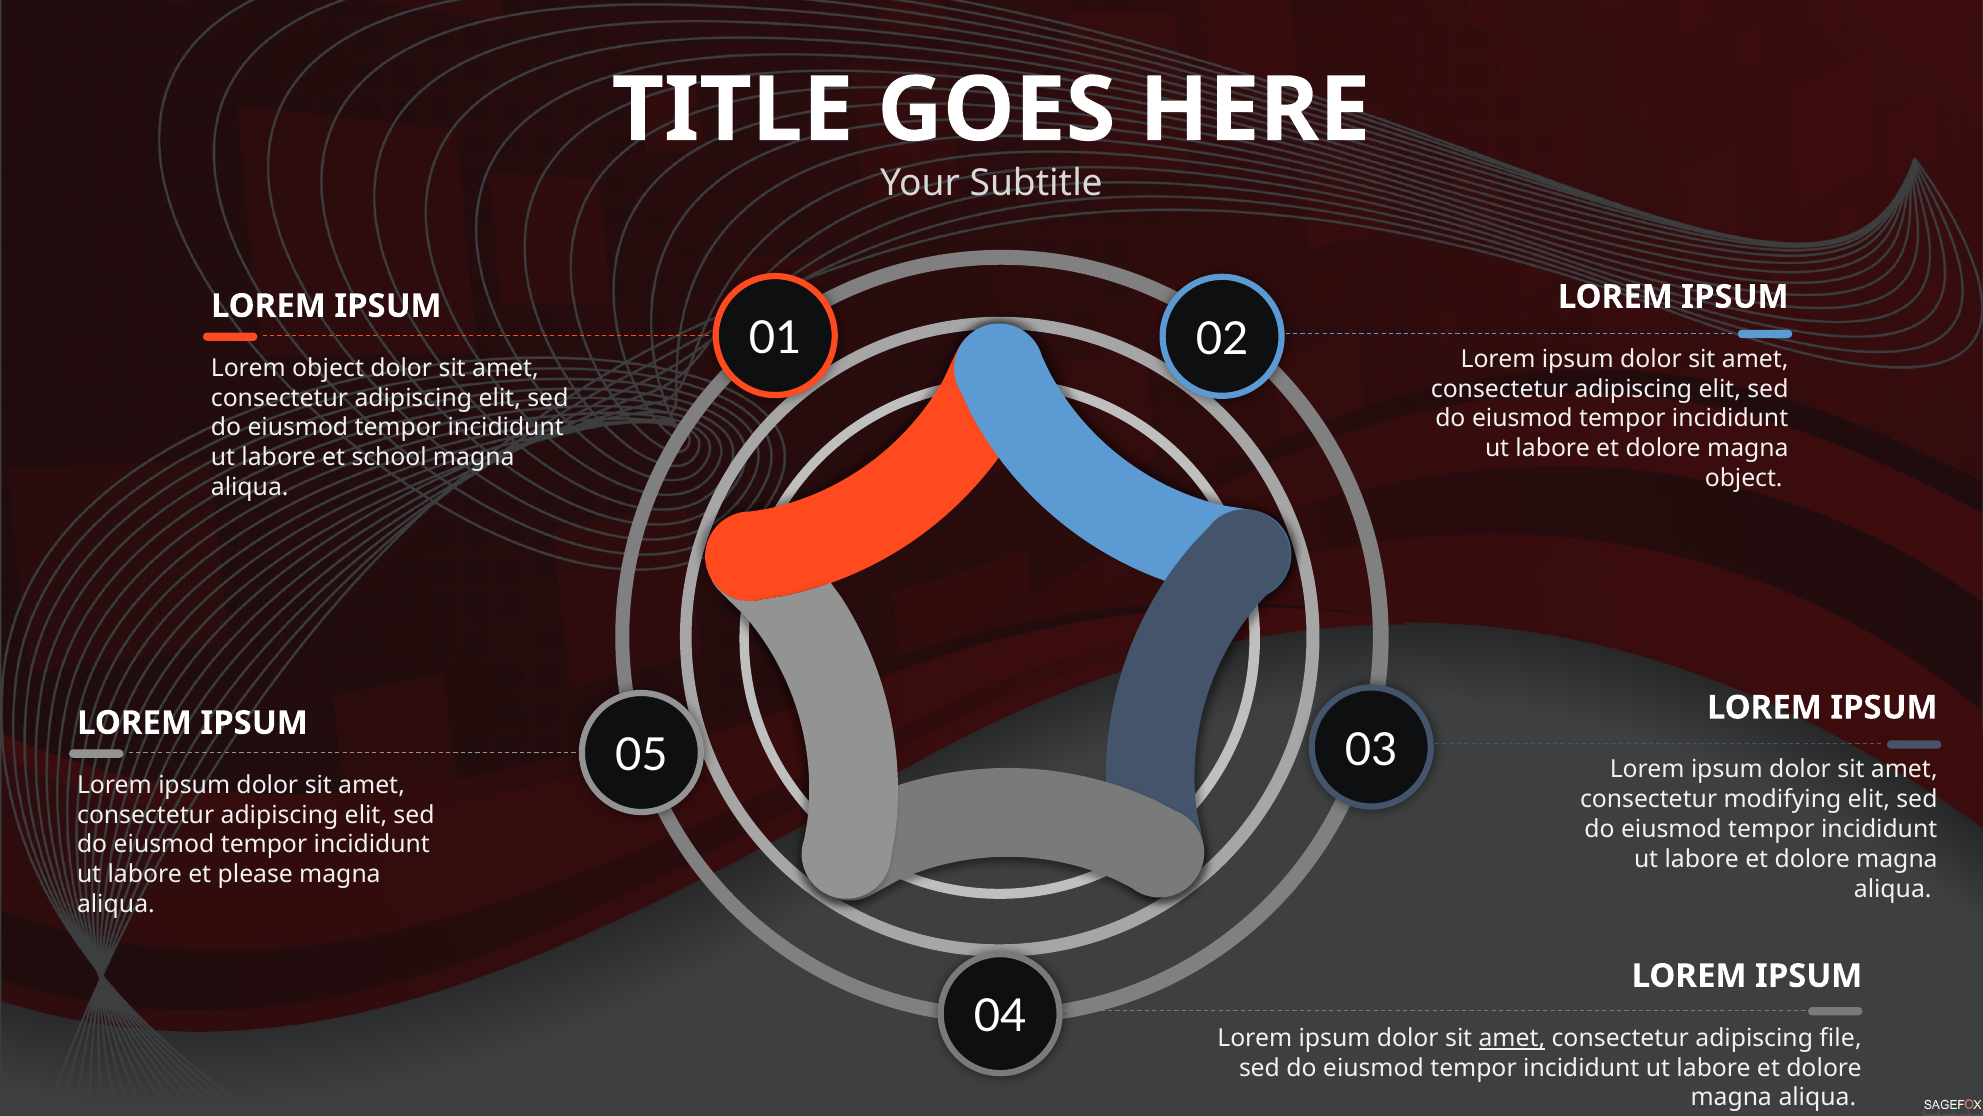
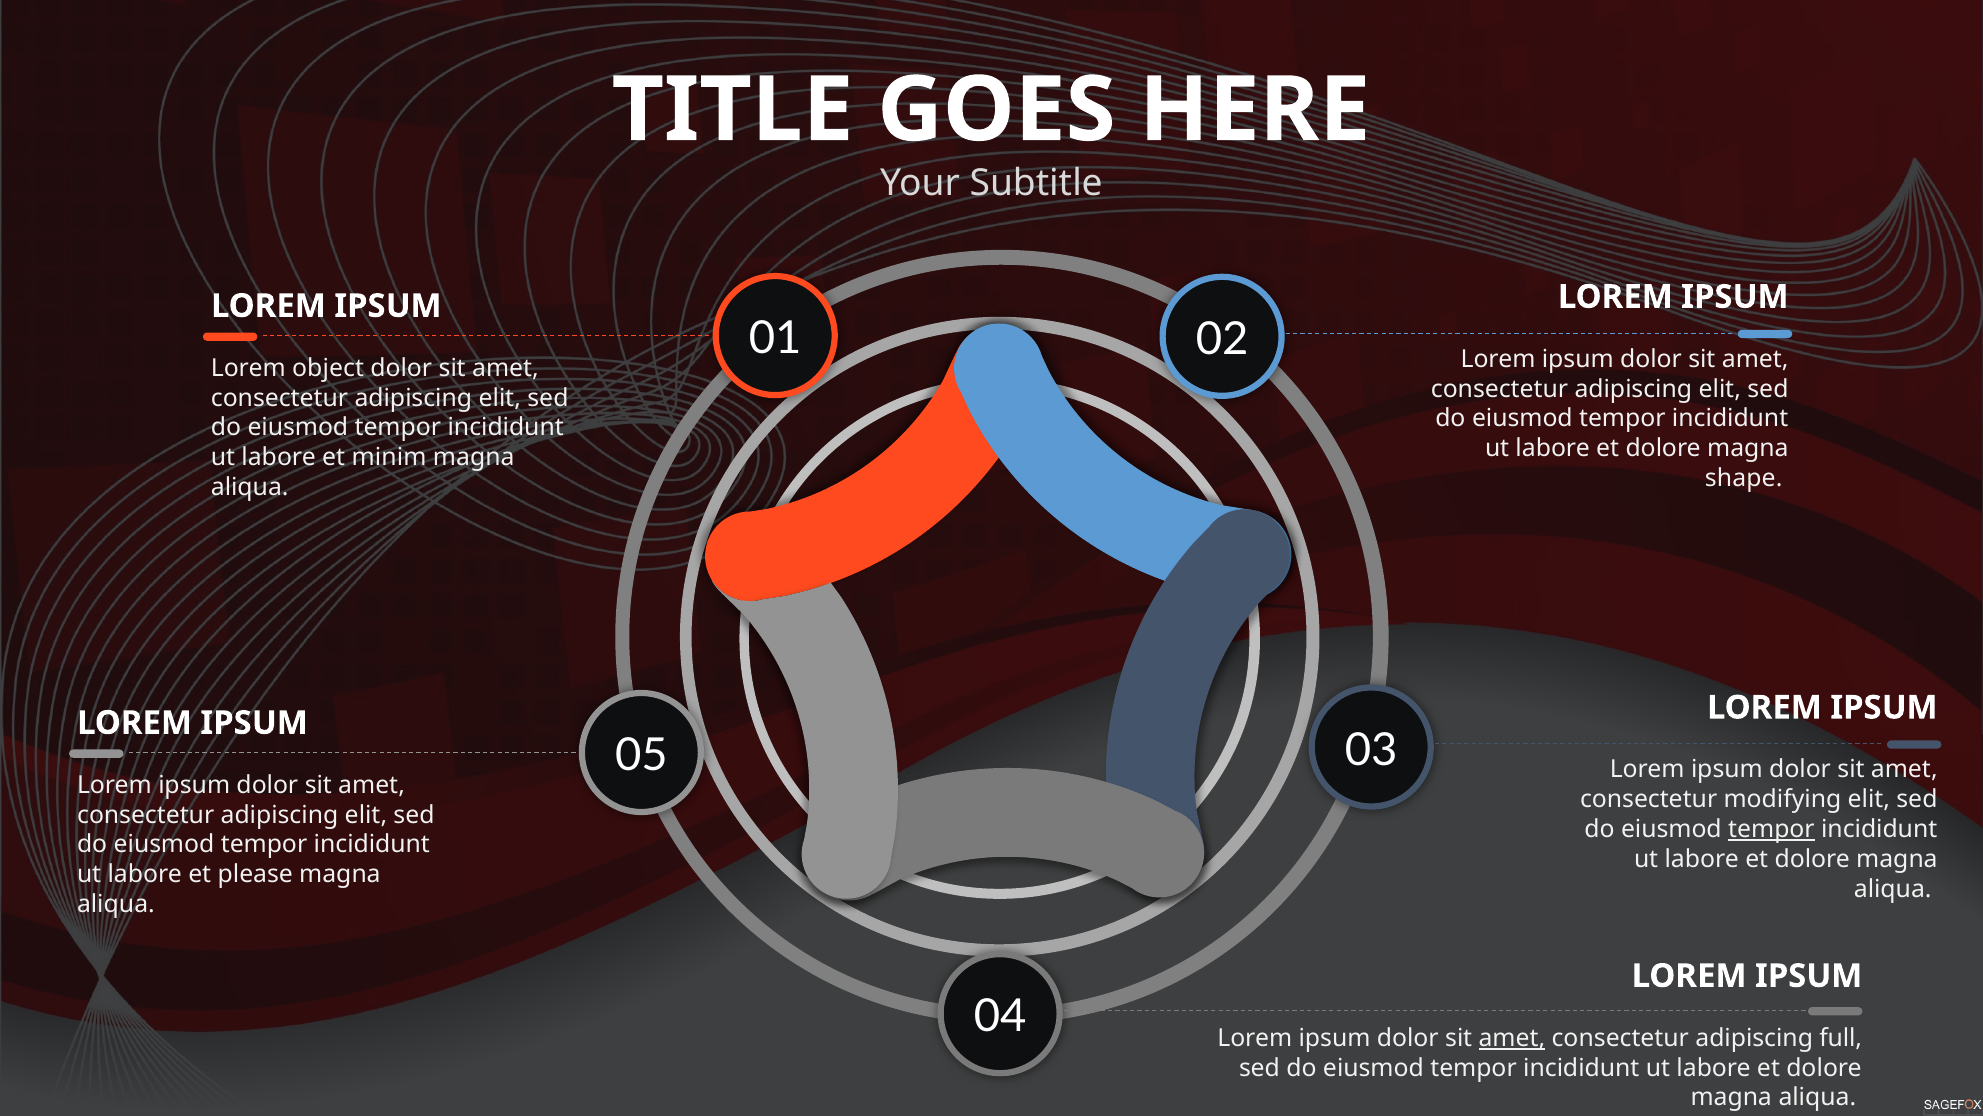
school: school -> minim (389, 457)
object: object -> shape (1744, 478)
tempor underline: none -> present (1771, 829)
file: file -> full (1841, 1038)
